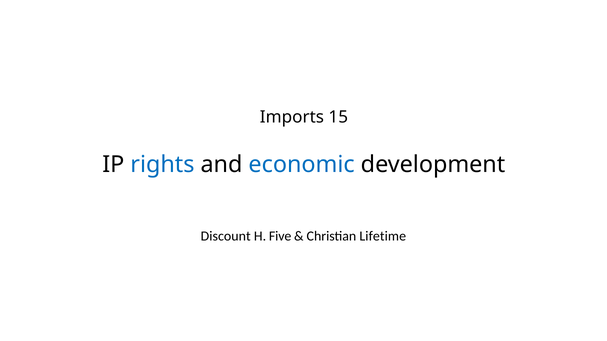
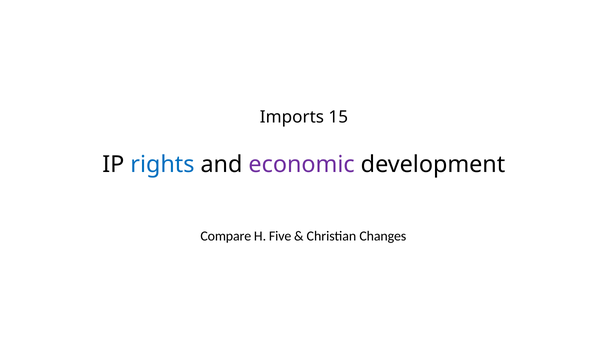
economic colour: blue -> purple (302, 165)
Discount: Discount -> Compare (226, 236)
Lifetime: Lifetime -> Changes (383, 236)
